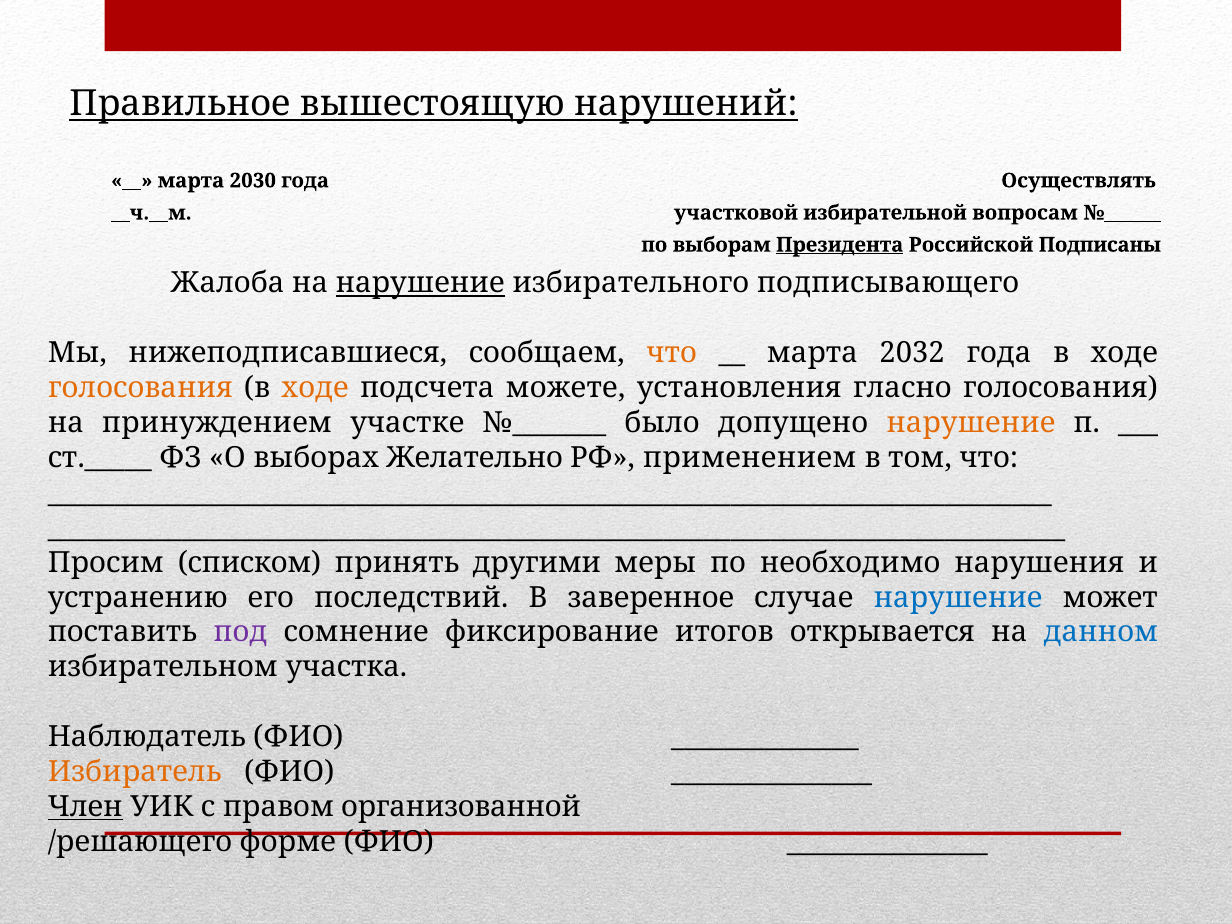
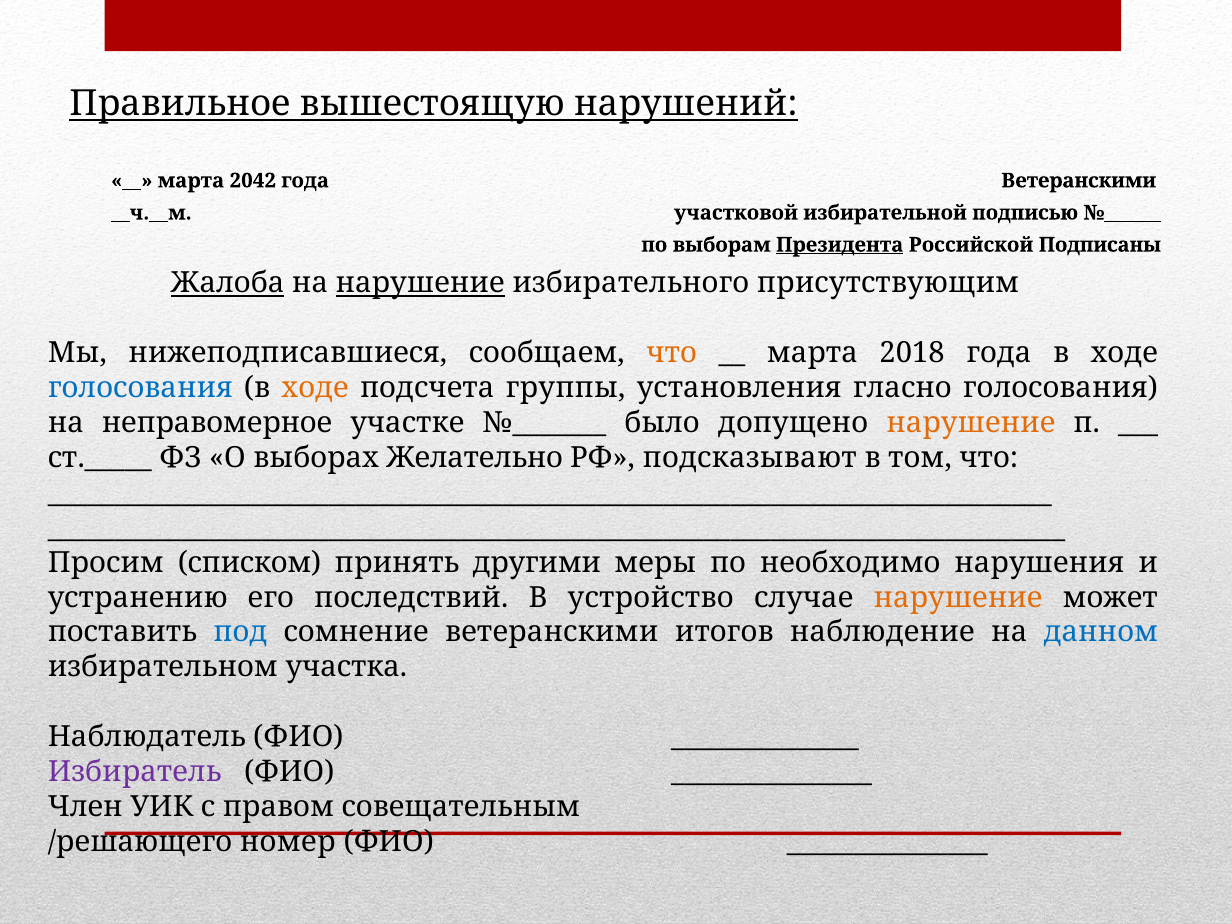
2030: 2030 -> 2042 (253, 181)
Осуществлять: Осуществлять -> Ветеранскими (1079, 181)
вопросам: вопросам -> подписью (1025, 213)
Жалоба underline: none -> present (228, 283)
подписывающего: подписывающего -> присутствующим (888, 283)
2032: 2032 -> 2018 (912, 353)
голосования colour: orange -> blue (140, 388)
можете: можете -> группы (566, 388)
принуждением: принуждением -> неправомерное (217, 423)
применением: применением -> подсказывают (750, 458)
заверенное: заверенное -> устройство (651, 597)
нарушение colour: blue -> orange (958, 597)
под colour: purple -> blue (240, 632)
сомнение фиксирование: фиксирование -> ветеранскими (552, 632)
открывается: открывается -> наблюдение (882, 632)
Избиратель colour: orange -> purple (135, 772)
Член underline: present -> none (85, 807)
организованной: организованной -> совещательным (461, 807)
форме: форме -> номер (288, 842)
